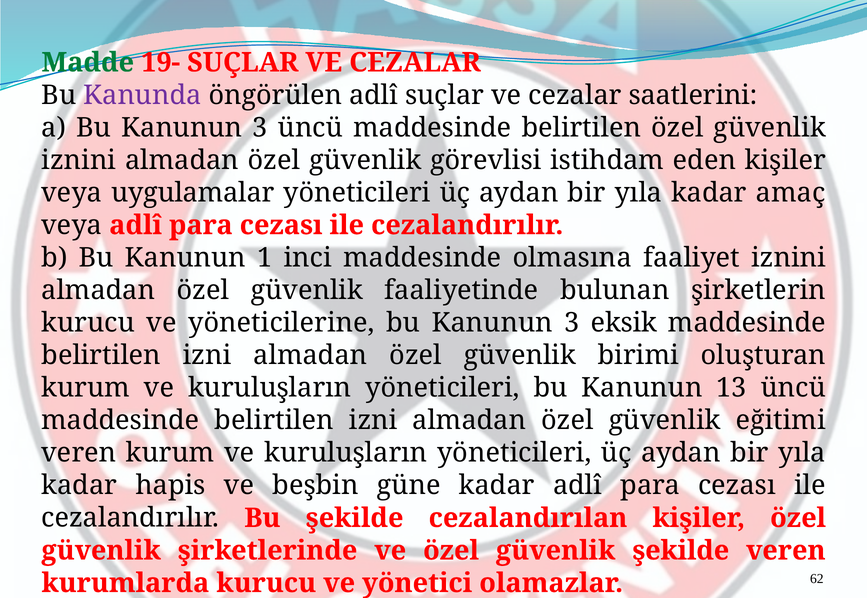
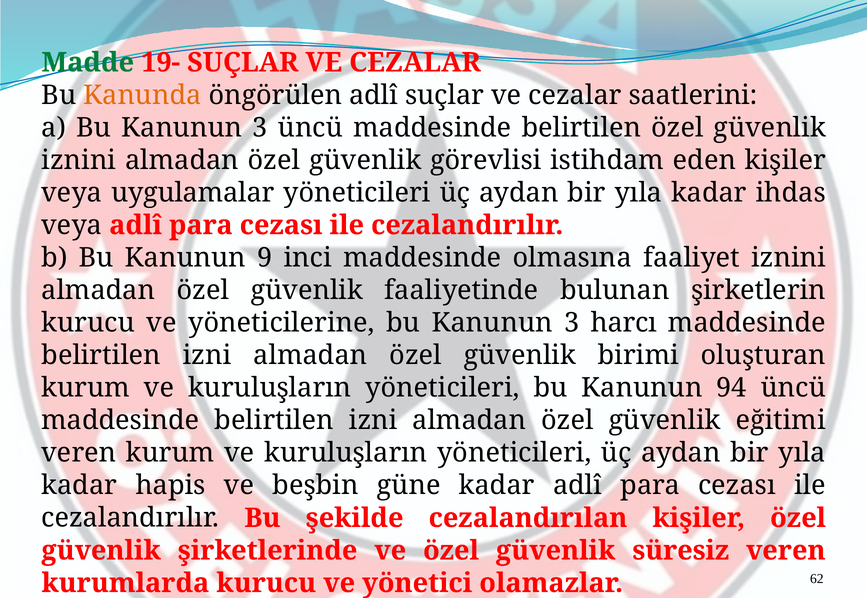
Kanunda colour: purple -> orange (142, 95)
amaç: amaç -> ihdas (791, 193)
1: 1 -> 9 (265, 258)
eksik: eksik -> harcı (624, 323)
13: 13 -> 94 (731, 388)
güvenlik şekilde: şekilde -> süresiz (681, 550)
